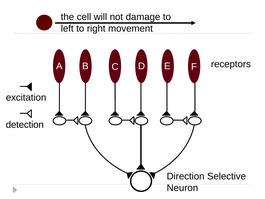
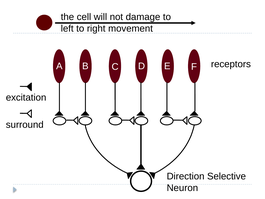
detection: detection -> surround (25, 125)
